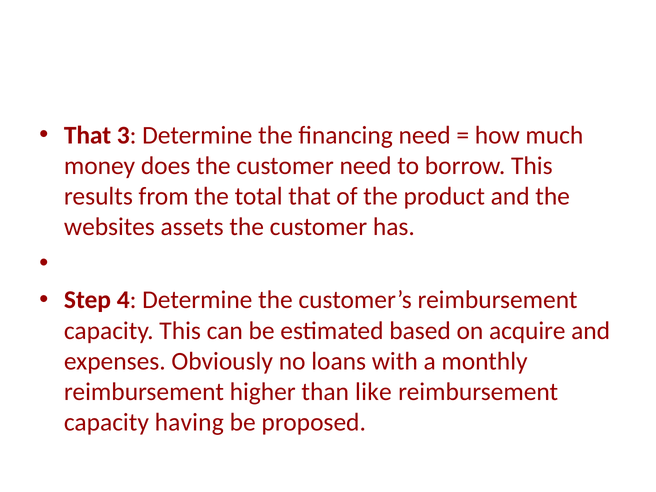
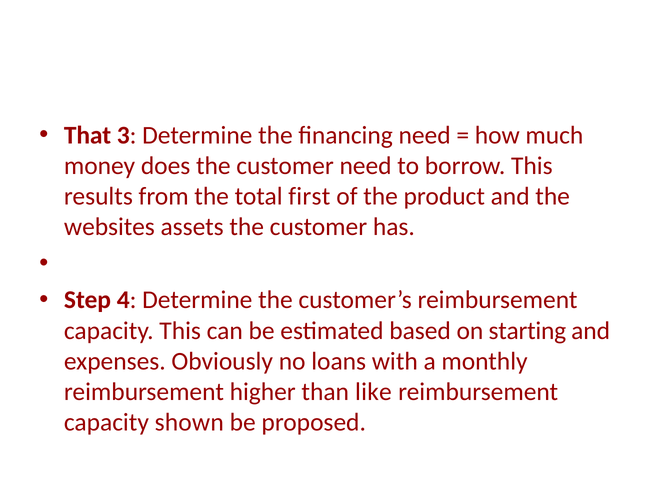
total that: that -> first (309, 196)
acquire: acquire -> starting (527, 331)
having: having -> shown (189, 423)
